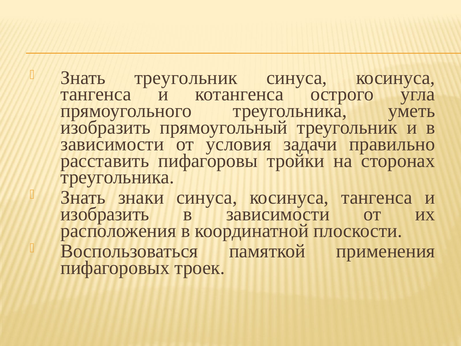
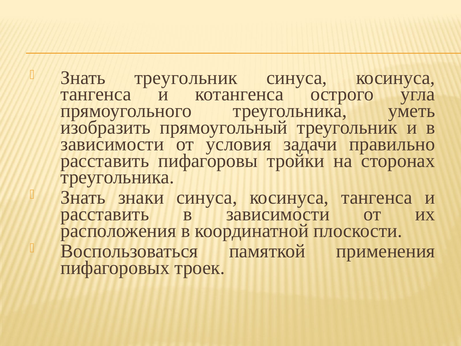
изобразить: изобразить -> расставить (105, 214)
